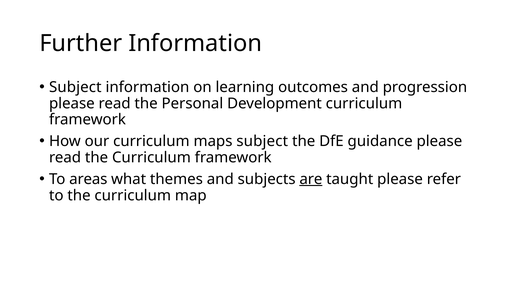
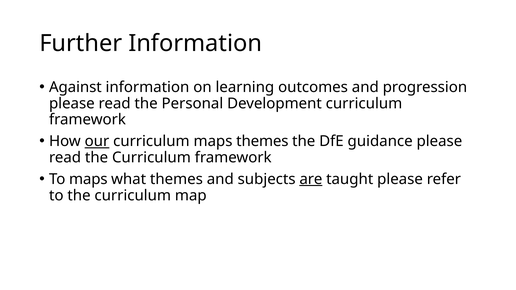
Subject: Subject -> Against (75, 87)
our underline: none -> present (97, 141)
maps subject: subject -> themes (262, 141)
To areas: areas -> maps (88, 179)
